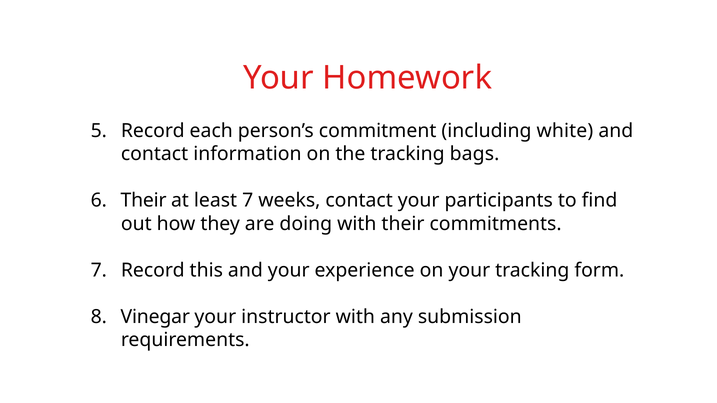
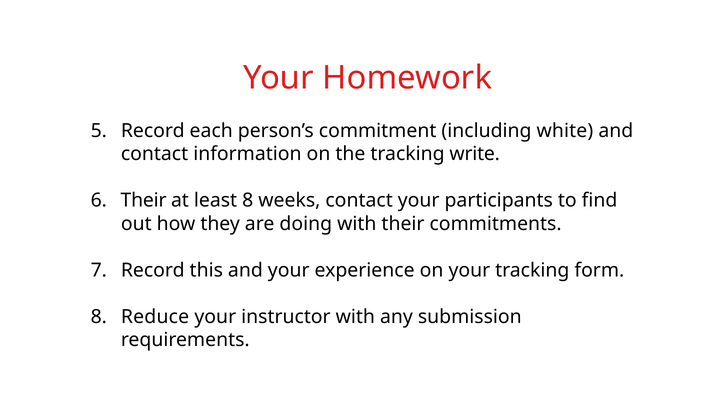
bags: bags -> write (475, 154)
least 7: 7 -> 8 (248, 201)
Vinegar: Vinegar -> Reduce (155, 317)
